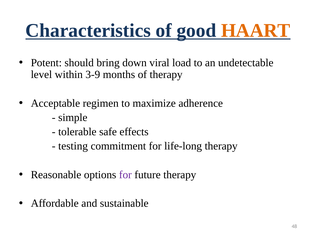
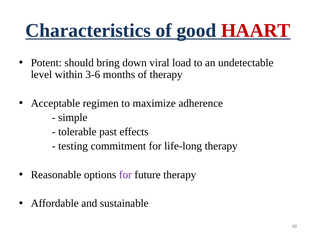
HAART colour: orange -> red (256, 31)
3-9: 3-9 -> 3-6 (93, 75)
safe: safe -> past (108, 132)
